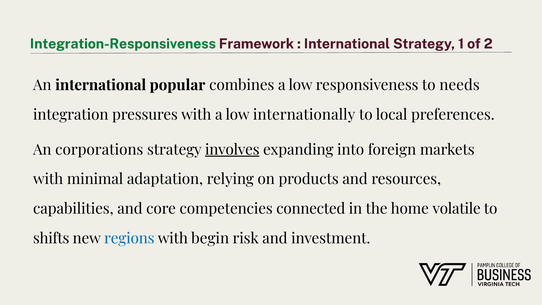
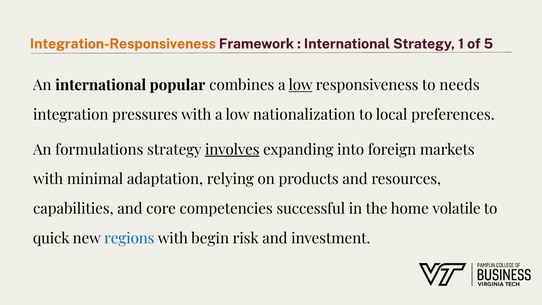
Integration-Responsiveness colour: green -> orange (123, 44)
2: 2 -> 5 (488, 44)
low underline: none -> present (301, 85)
internationally: internationally -> nationalization (304, 115)
corporations: corporations -> formulations (99, 150)
connected: connected -> successful (311, 209)
shifts: shifts -> quick (51, 239)
